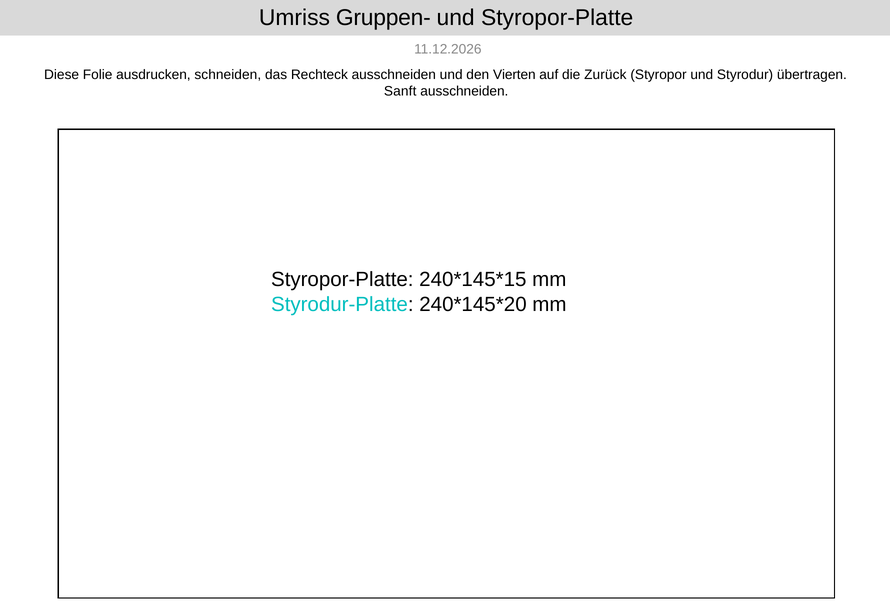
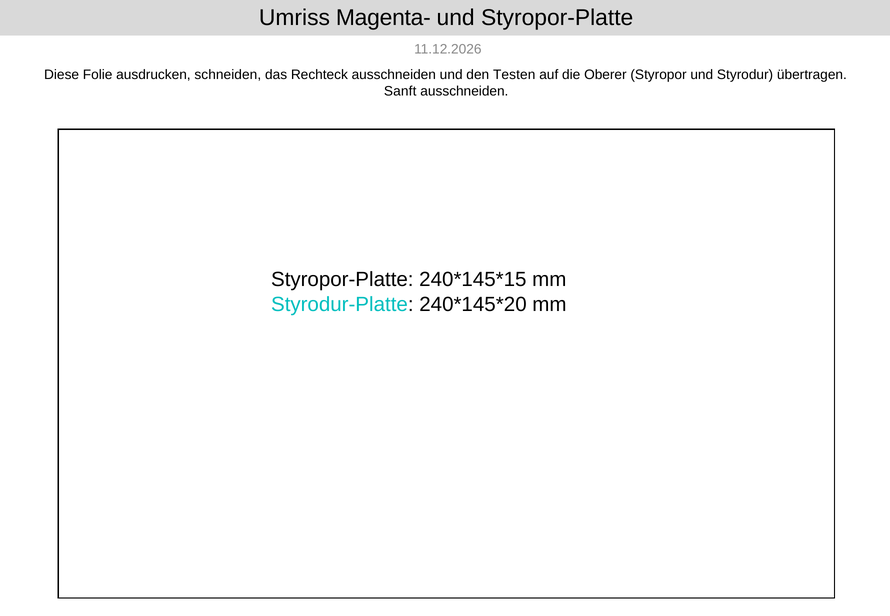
Gruppen-: Gruppen- -> Magenta- (383, 18)
Vierten: Vierten -> Testen (514, 75)
Zurück: Zurück -> Oberer (605, 75)
